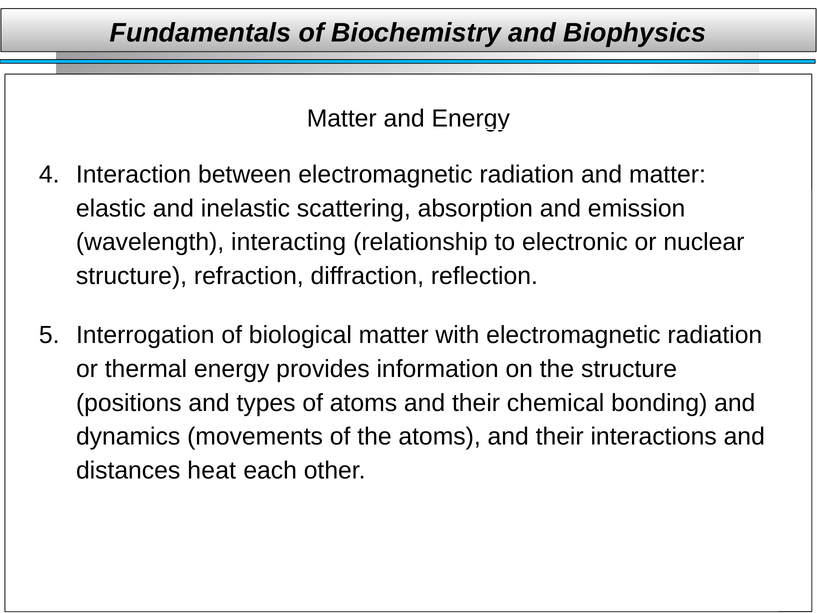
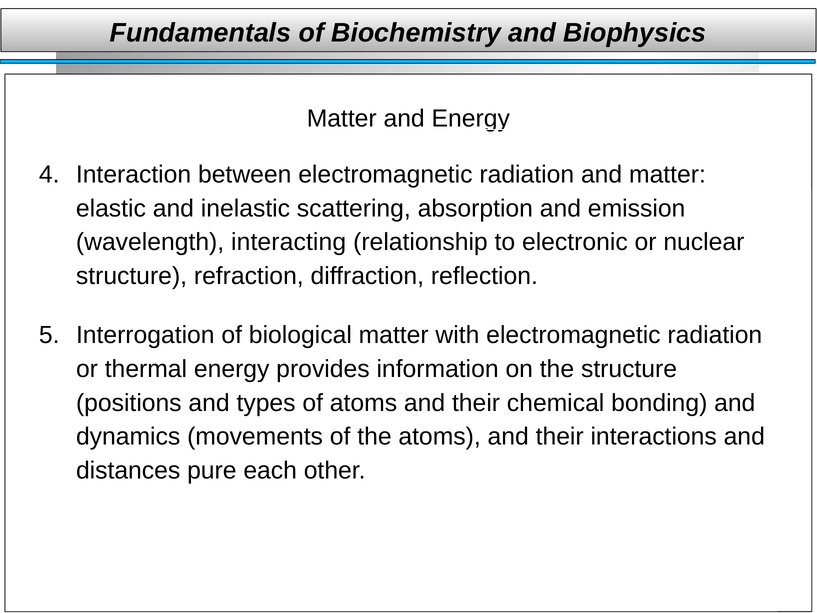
heat: heat -> pure (212, 470)
